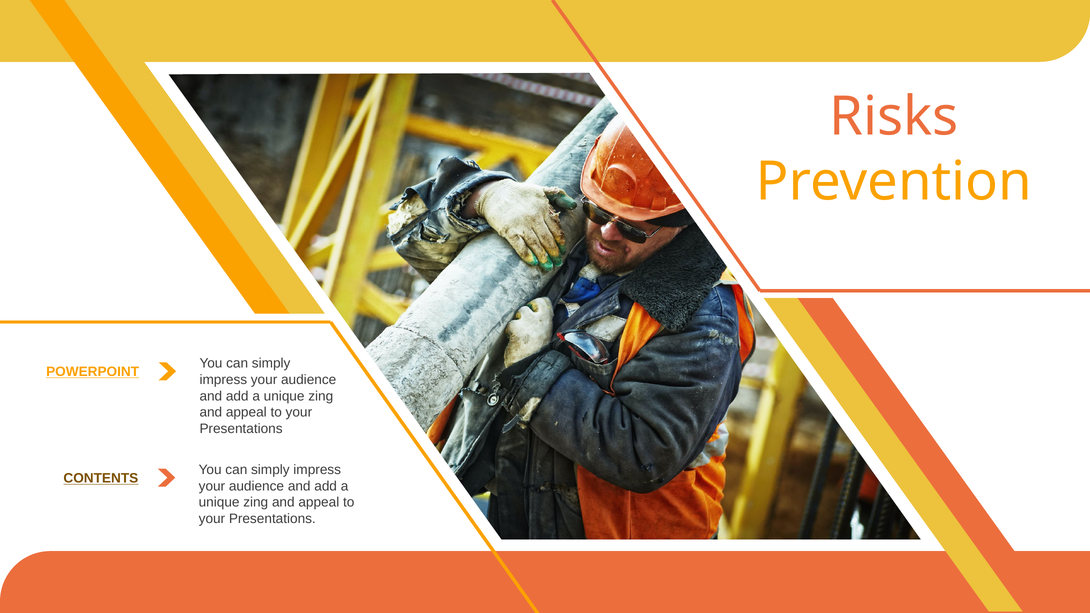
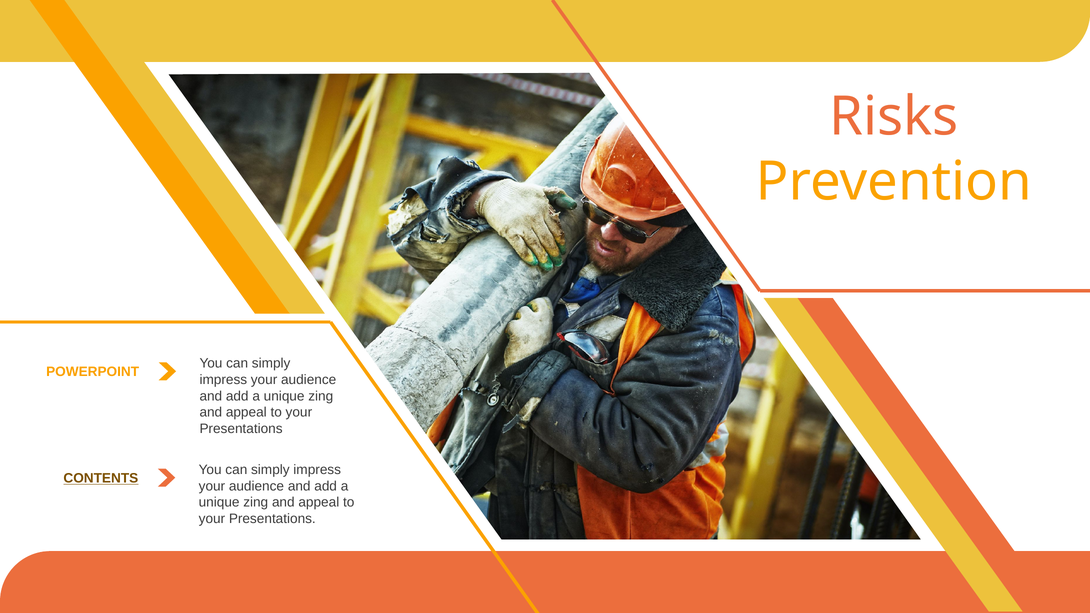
POWERPOINT underline: present -> none (93, 372)
